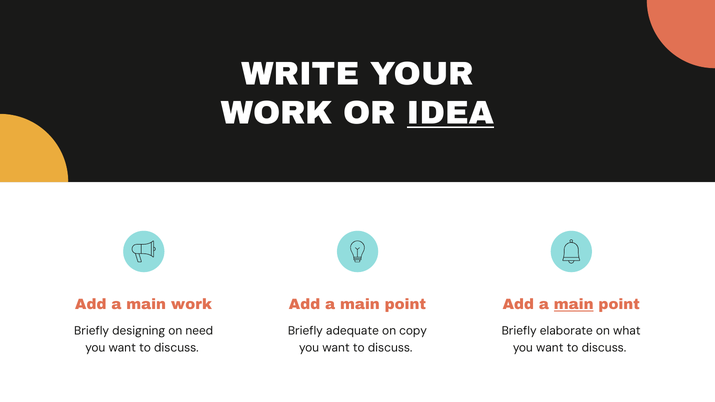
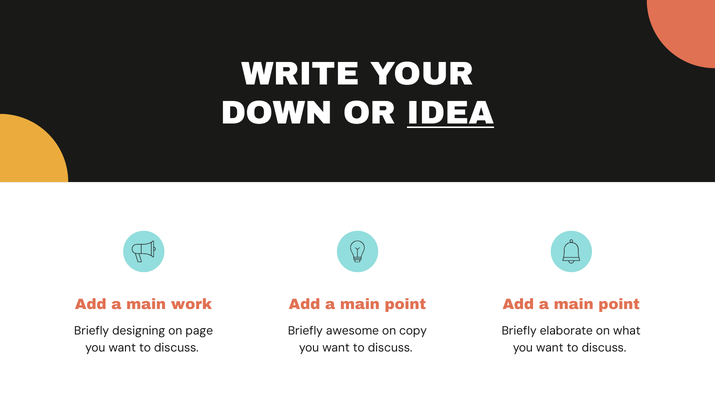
WORK: WORK -> DOWN (277, 113)
main underline: present -> none (574, 305)
need: need -> page (199, 331)
adequate: adequate -> awesome (352, 331)
